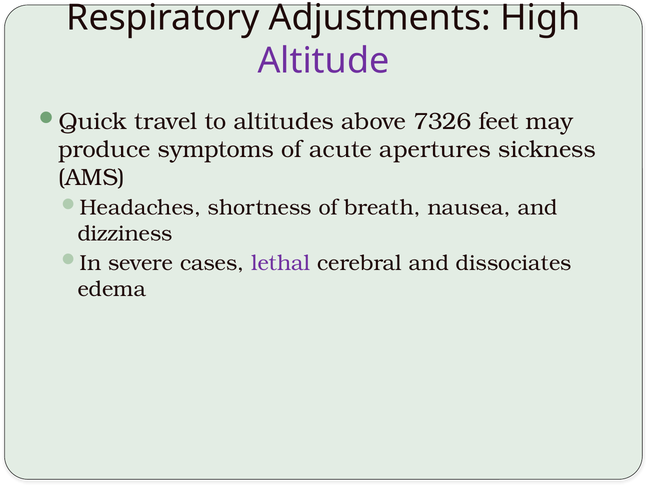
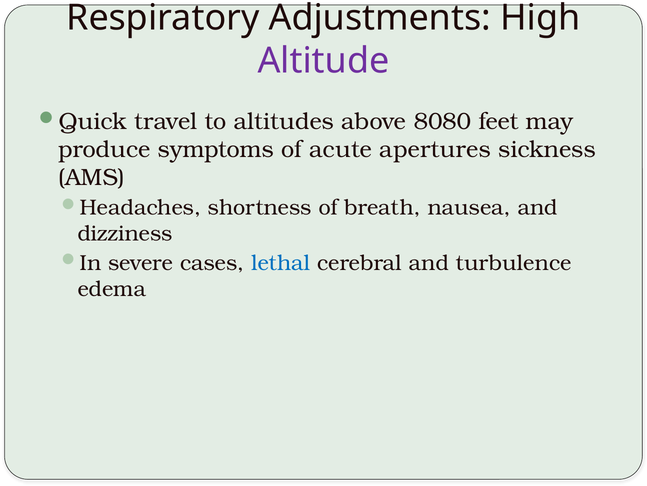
7326: 7326 -> 8080 (442, 121)
lethal colour: purple -> blue (281, 263)
dissociates: dissociates -> turbulence (514, 263)
